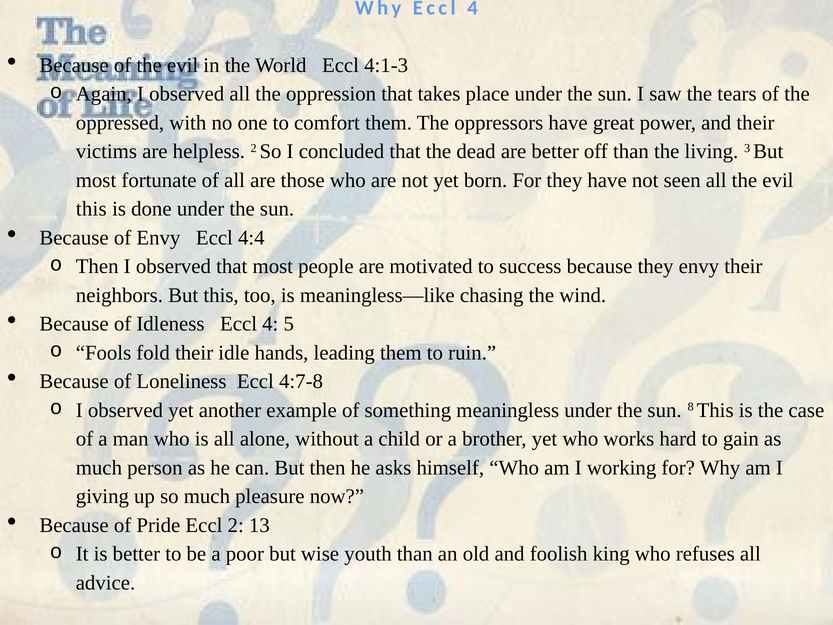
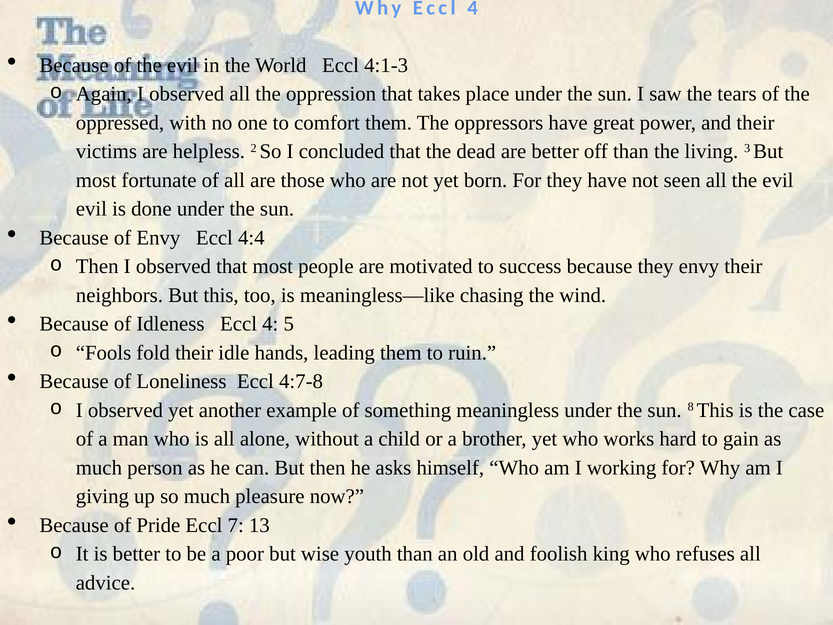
this: this -> evil (91, 209)
Eccl 2: 2 -> 7 (236, 525)
